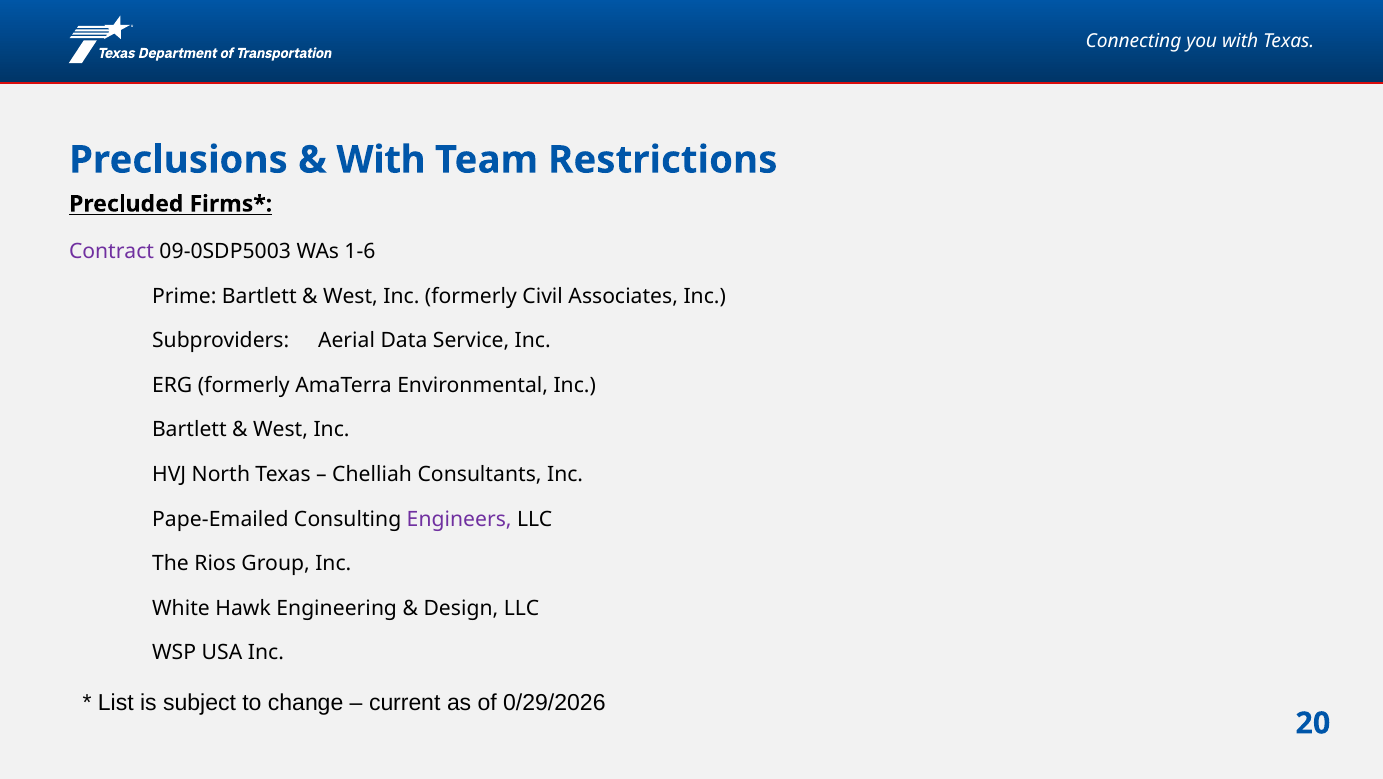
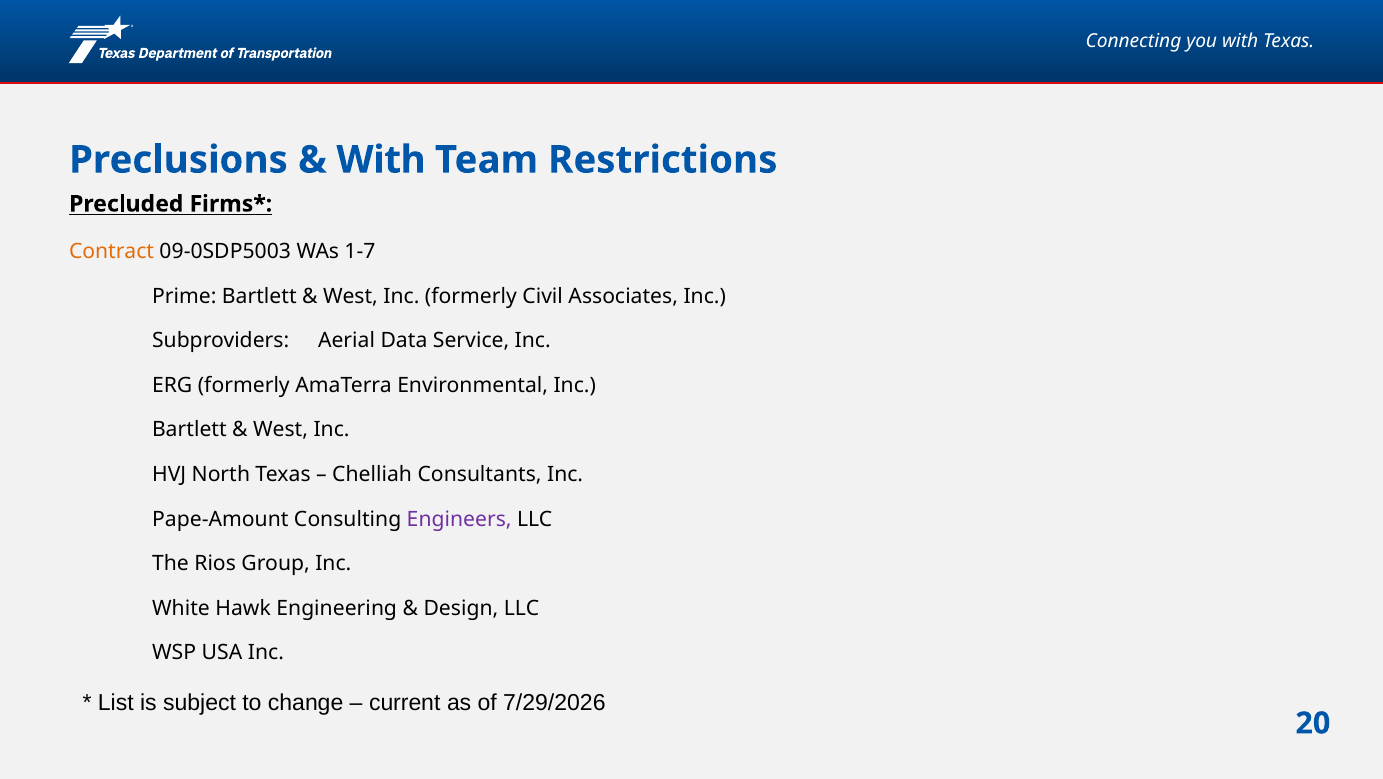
Contract colour: purple -> orange (112, 251)
1-6: 1-6 -> 1-7 (360, 251)
Pape-Emailed: Pape-Emailed -> Pape-Amount (220, 519)
0/29/2026: 0/29/2026 -> 7/29/2026 (554, 703)
